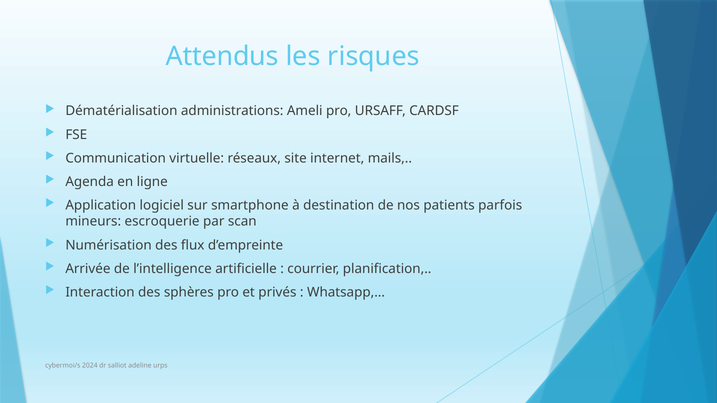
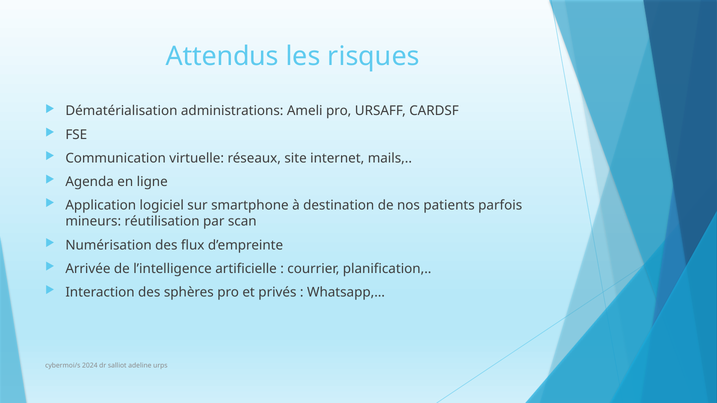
escroquerie: escroquerie -> réutilisation (162, 222)
